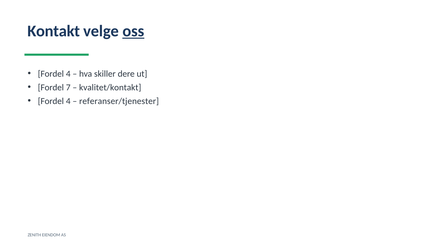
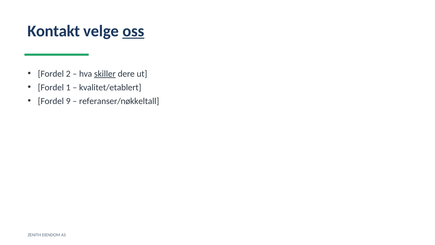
4: 4 -> 2 (68, 74)
skiller underline: none -> present (105, 74)
7: 7 -> 1 (68, 87)
kvalitet/kontakt: kvalitet/kontakt -> kvalitet/etablert (110, 87)
4: 4 -> 9 (68, 101)
referanser/tjenester: referanser/tjenester -> referanser/nøkkeltall (119, 101)
